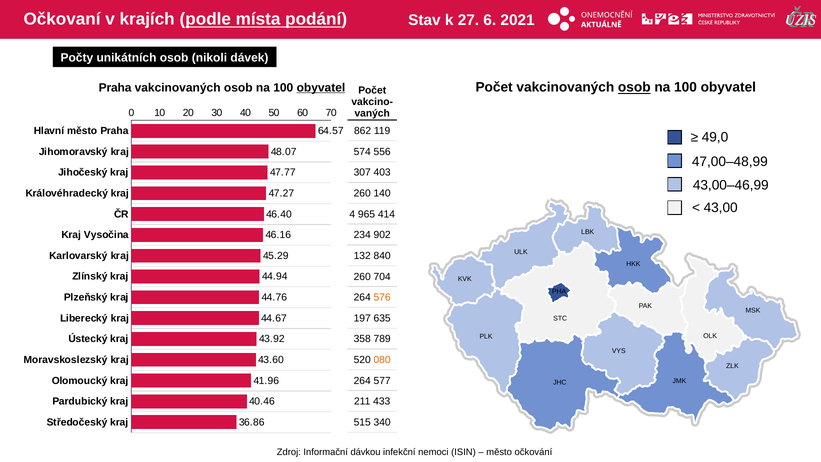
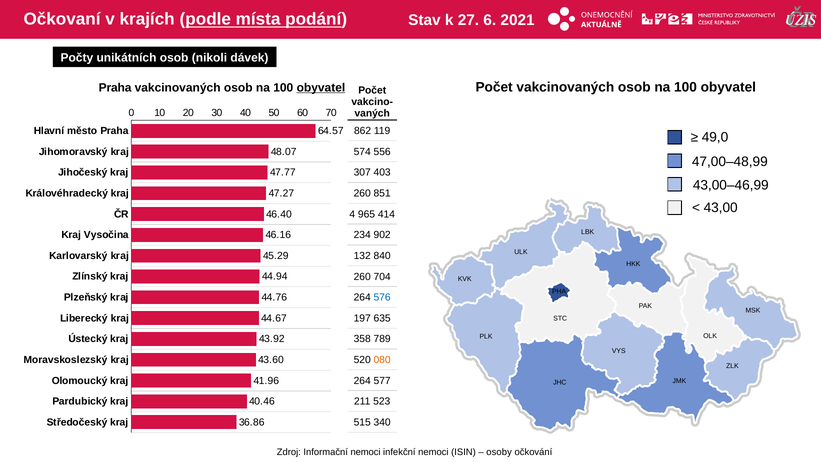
osob underline: present -> none (634, 87)
140: 140 -> 851 (382, 193)
576 colour: orange -> blue (382, 297)
433: 433 -> 523 (382, 401)
Informační dávkou: dávkou -> nemoci (366, 452)
město: město -> osoby (499, 452)
